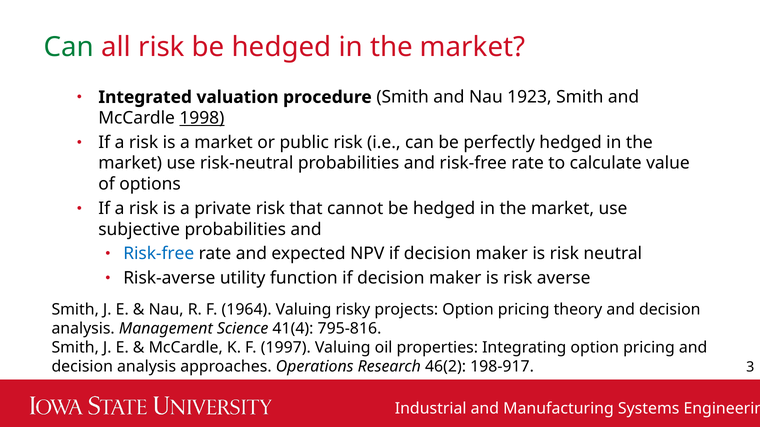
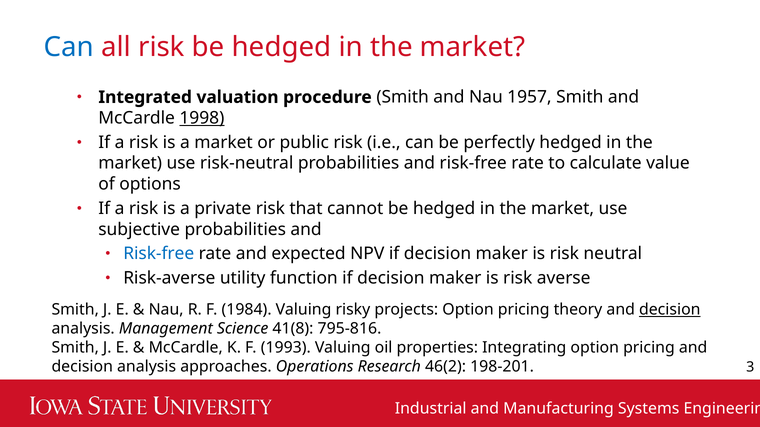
Can colour: green -> blue (69, 47)
1923: 1923 -> 1957 (529, 97)
1964: 1964 -> 1984 (247, 310)
decision underline: none -> present (670, 310)
41(4: 41(4 -> 41(8 (293, 329)
1997: 1997 -> 1993 (286, 348)
198-917: 198-917 -> 198-201 (502, 367)
